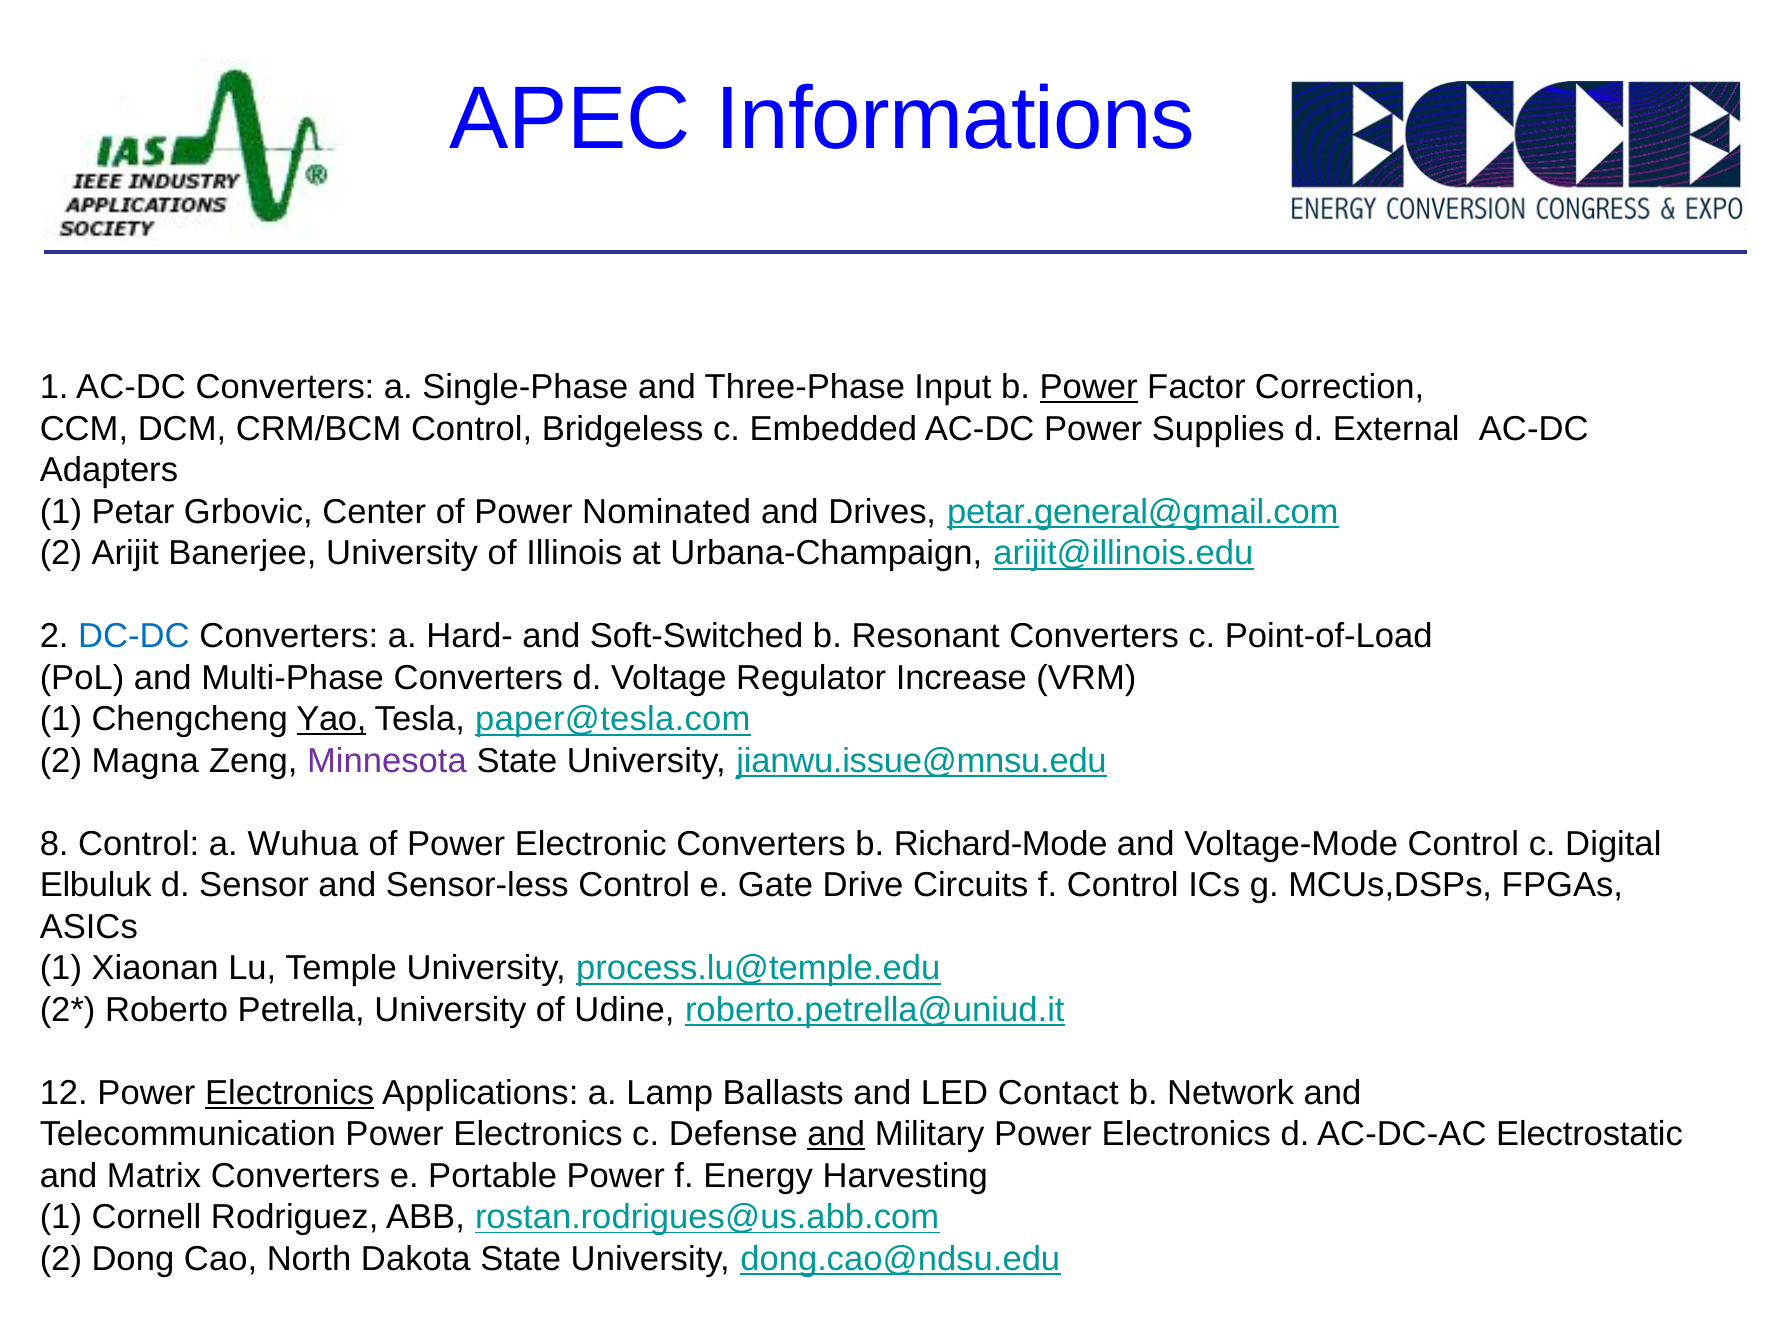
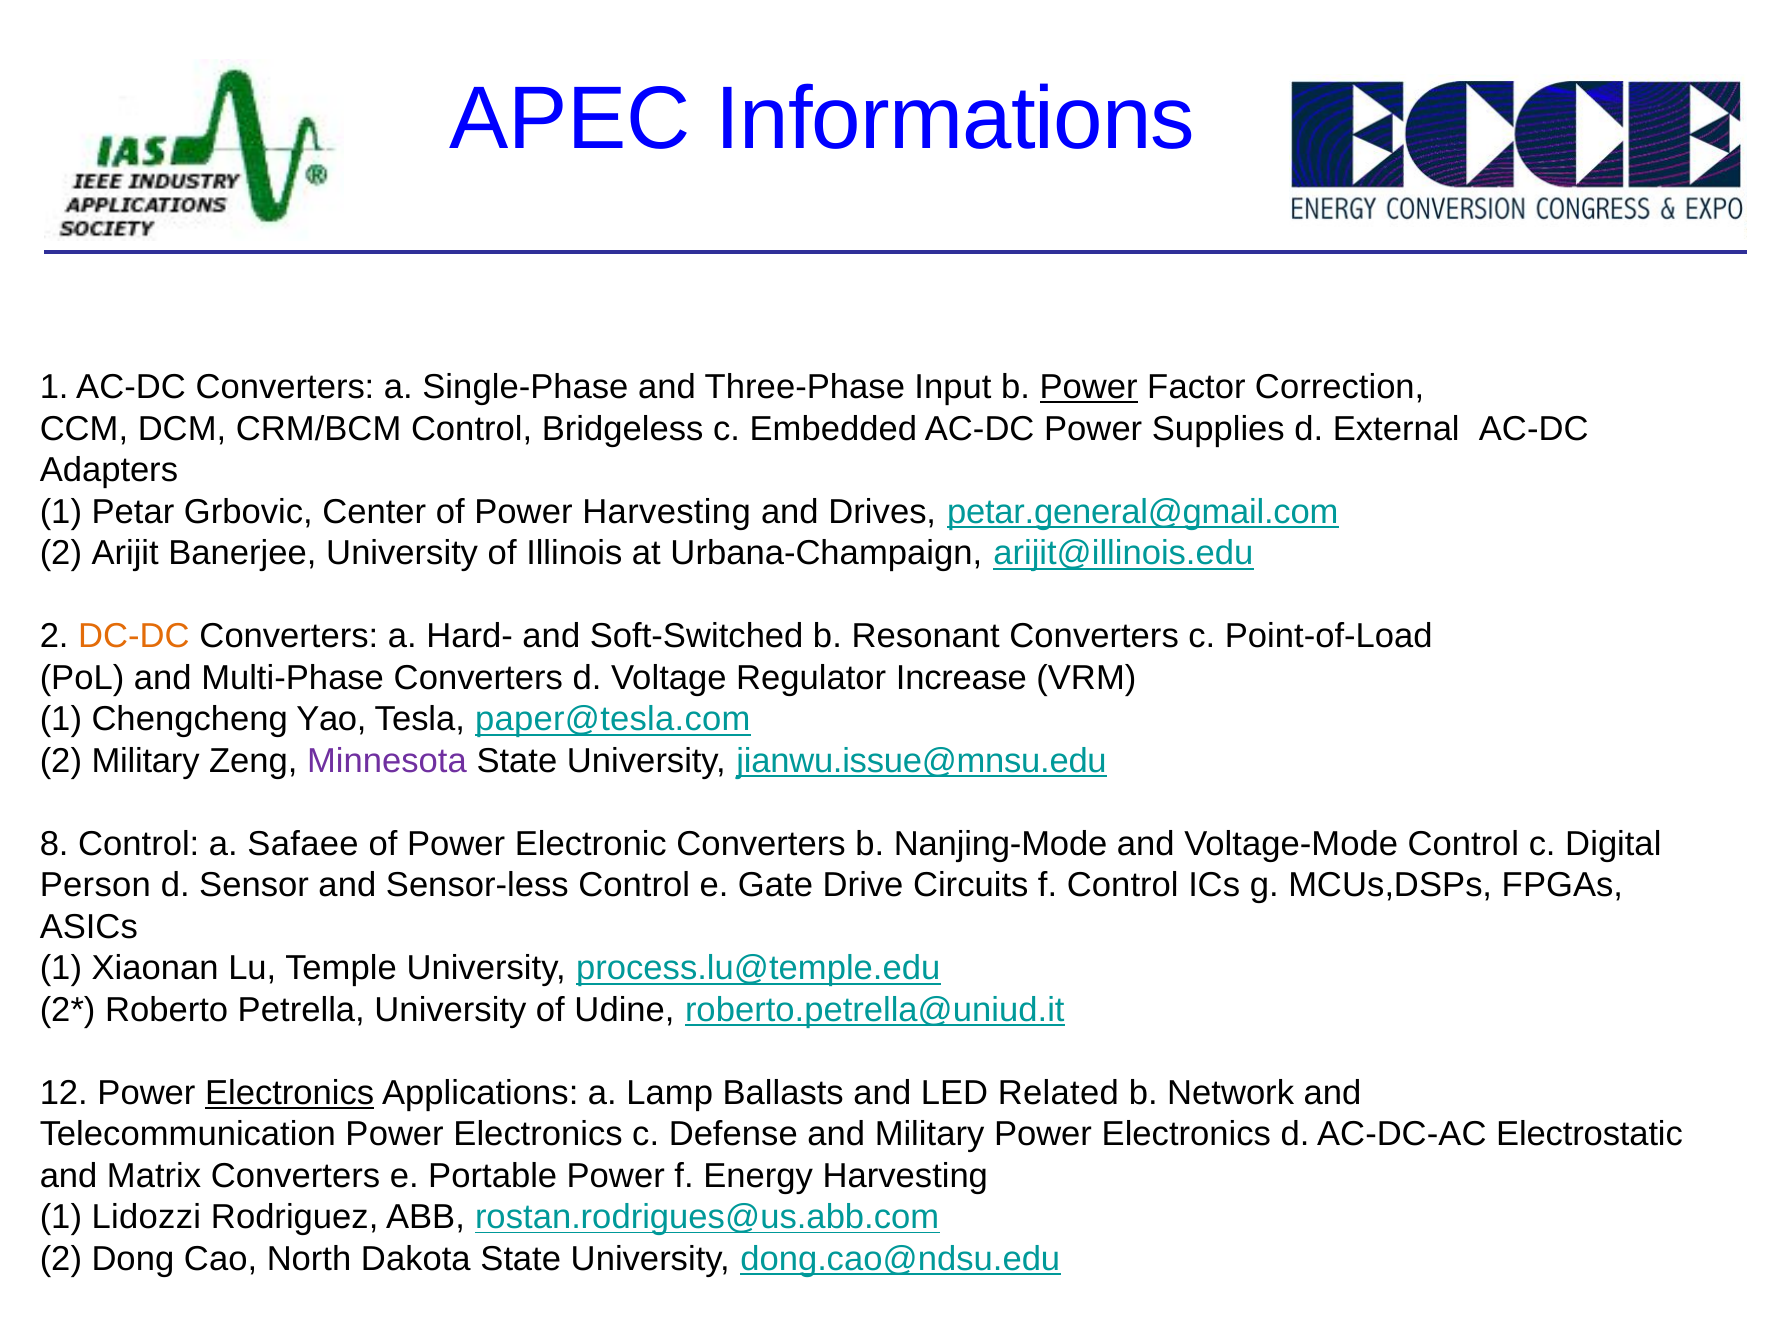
Power Nominated: Nominated -> Harvesting (667, 512)
DC-DC colour: blue -> orange (134, 637)
Yao underline: present -> none (331, 720)
2 Magna: Magna -> Military (146, 761)
Wuhua: Wuhua -> Safaee (303, 844)
Richard-Mode: Richard-Mode -> Nanjing-Mode (1001, 844)
Elbuluk: Elbuluk -> Person (95, 886)
Contact: Contact -> Related (1058, 1093)
and underline: present -> none (836, 1135)
Cornell: Cornell -> Lidozzi (146, 1218)
